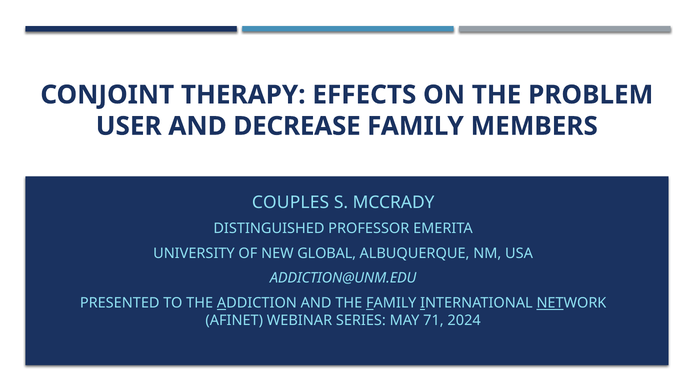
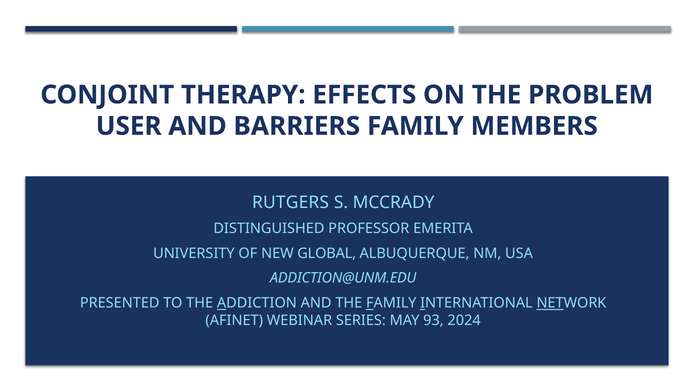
DECREASE: DECREASE -> BARRIERS (297, 126)
COUPLES: COUPLES -> RUTGERS (291, 202)
71: 71 -> 93 (433, 320)
